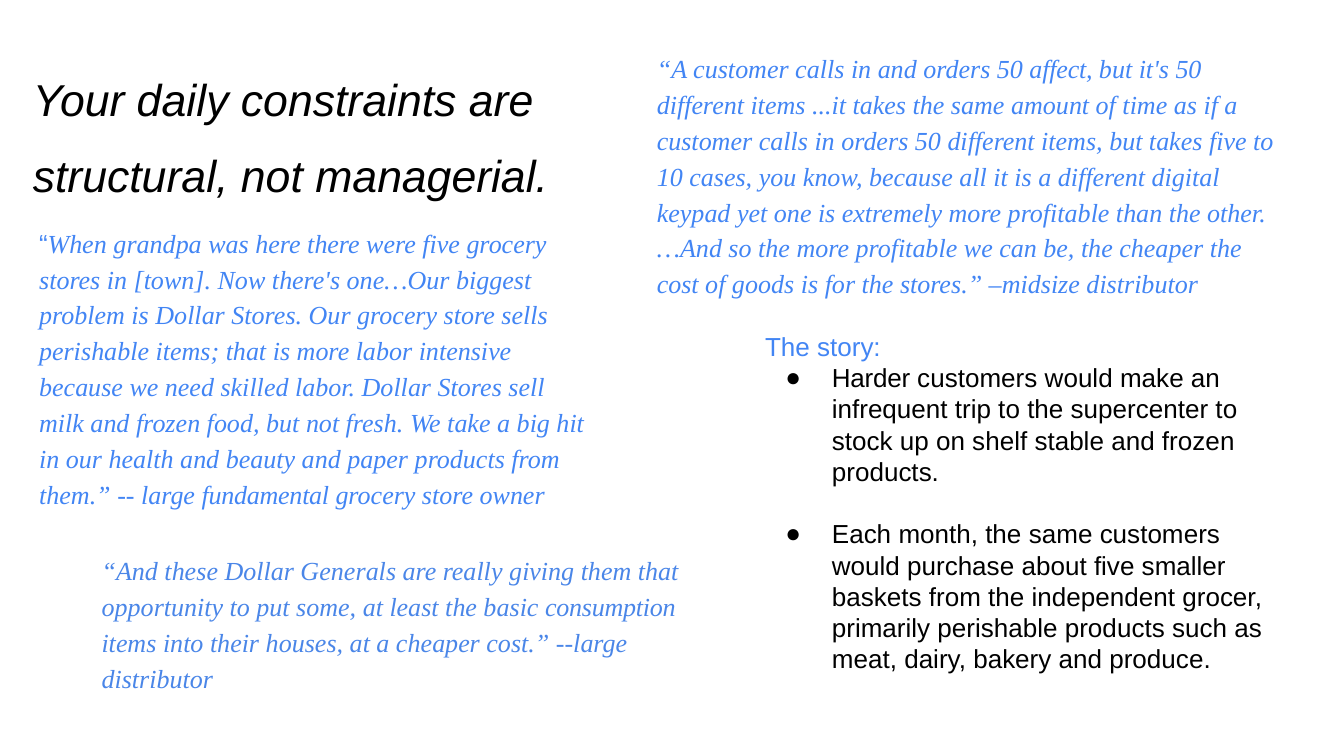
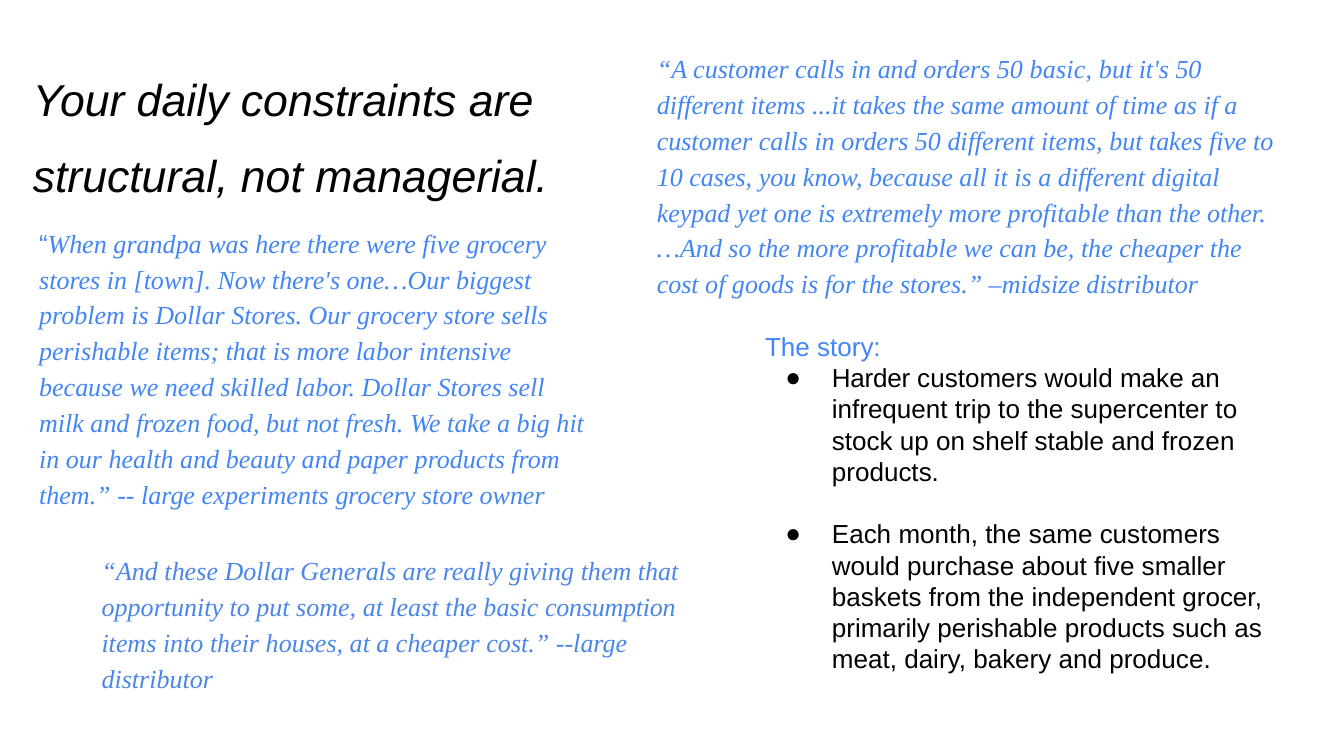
50 affect: affect -> basic (1061, 70)
fundamental: fundamental -> experiments (265, 496)
